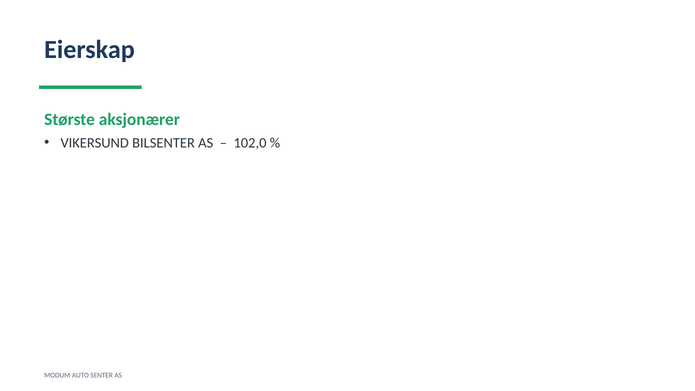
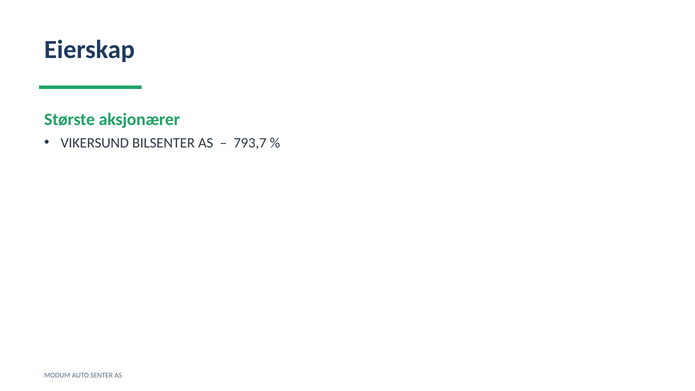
102,0: 102,0 -> 793,7 (250, 143)
